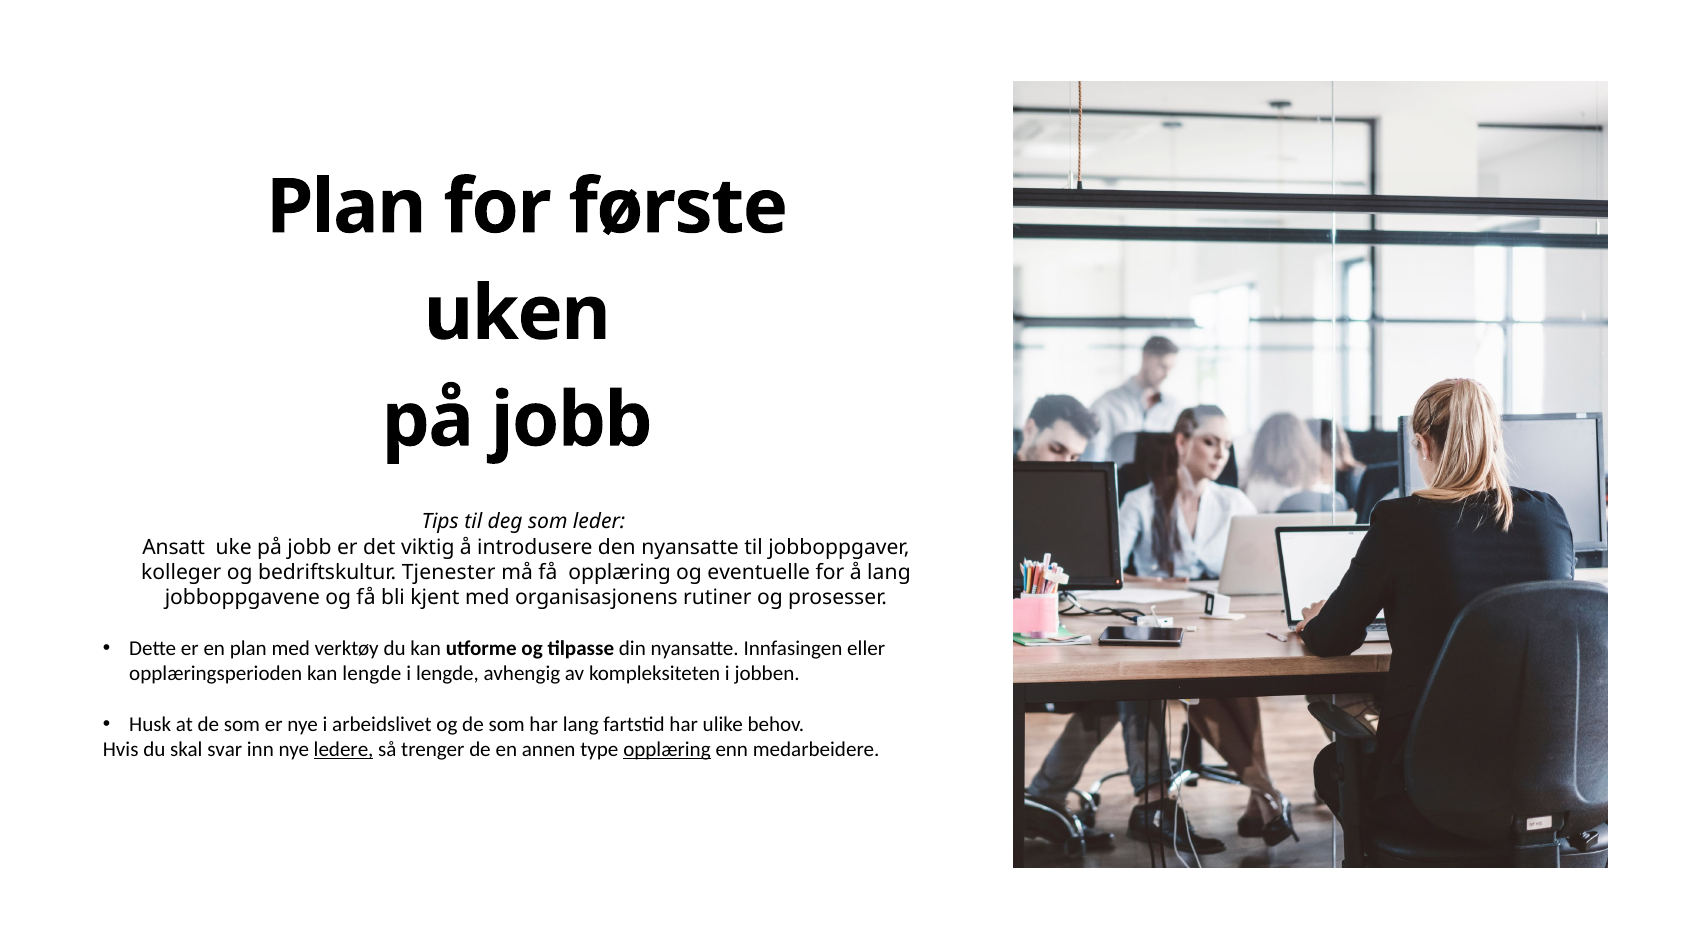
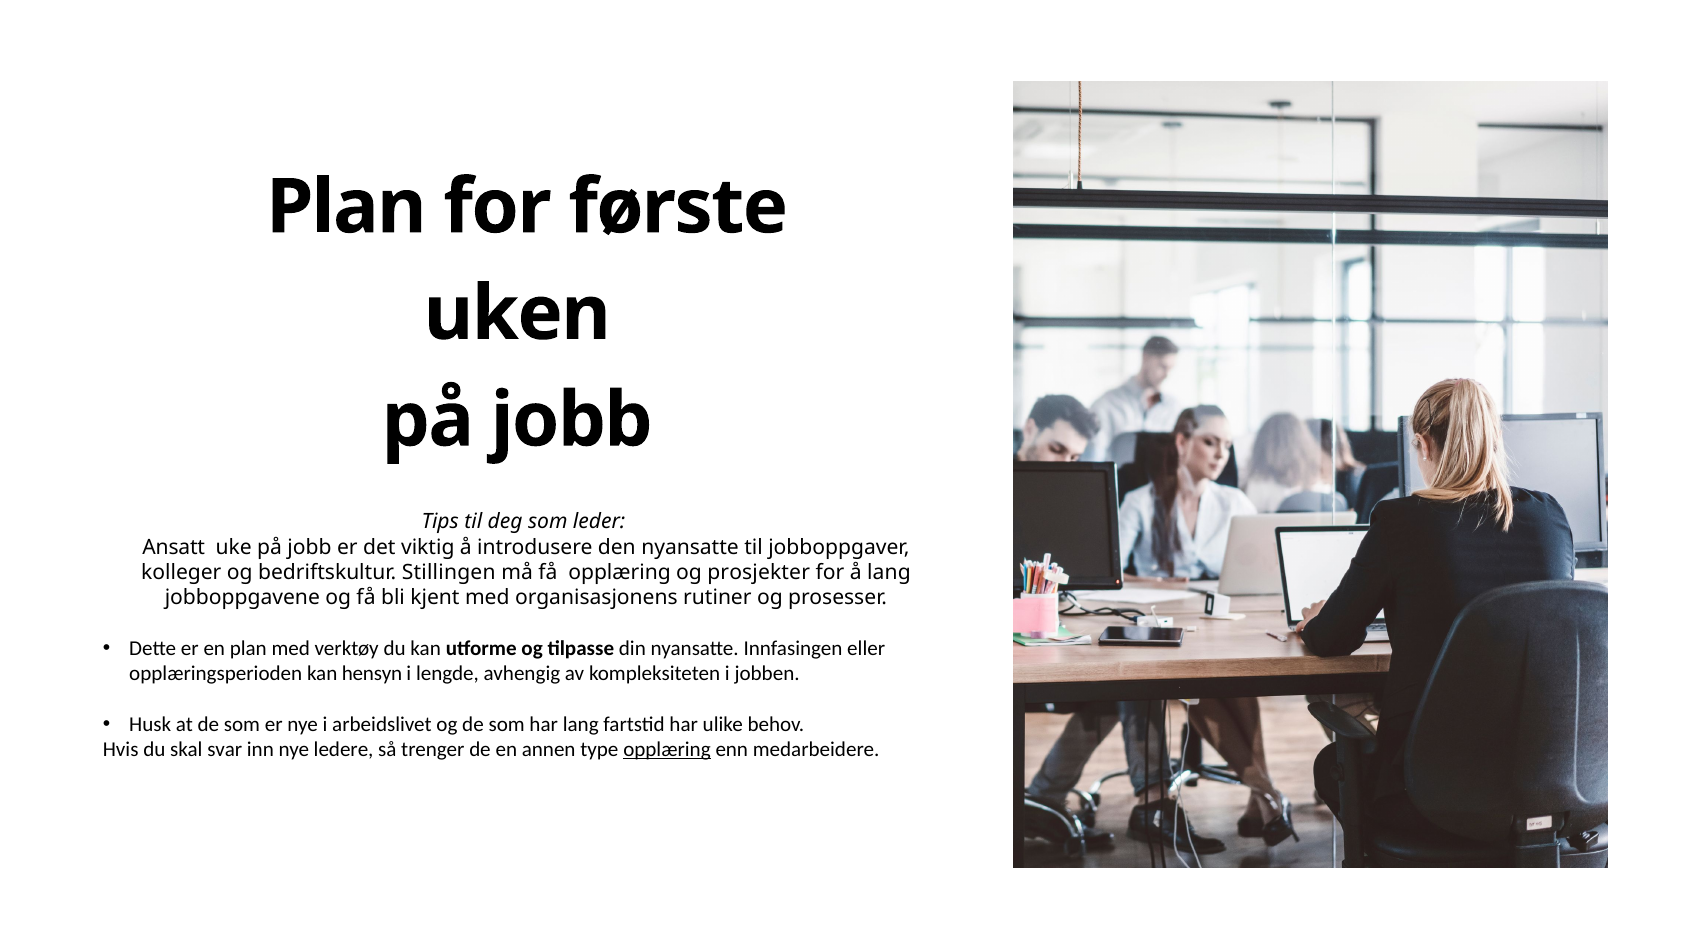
Tjenester: Tjenester -> Stillingen (449, 572)
eventuelle: eventuelle -> prosjekter (759, 572)
kan lengde: lengde -> hensyn (372, 674)
ledere underline: present -> none (344, 750)
